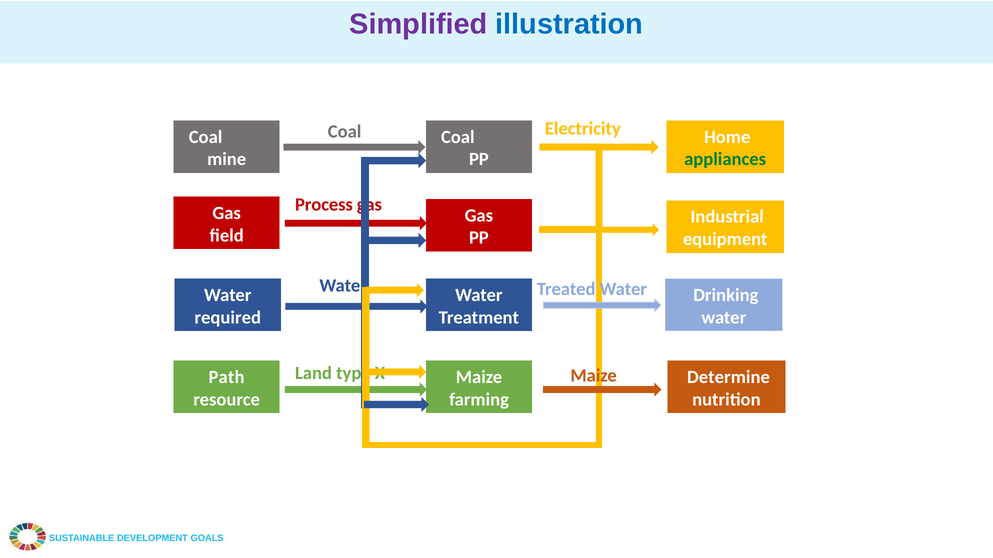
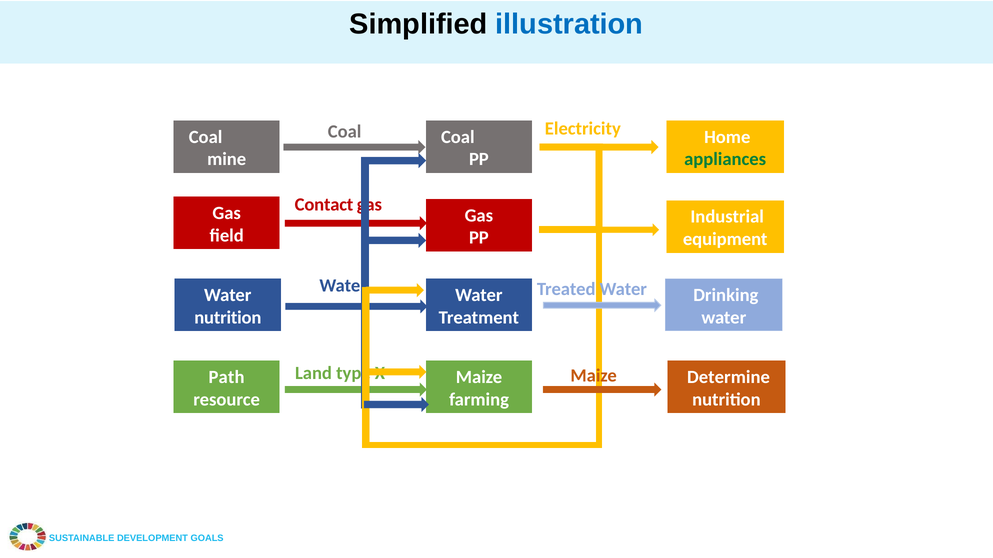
Simplified colour: purple -> black (418, 24)
Process: Process -> Contact (324, 205)
required: required -> nutrition (228, 318)
